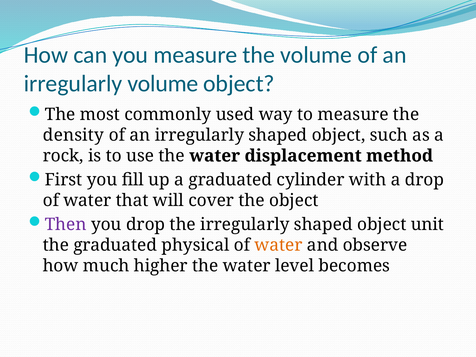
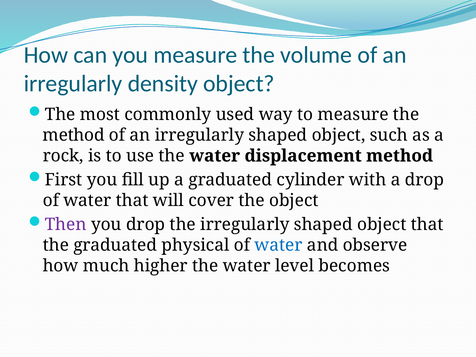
irregularly volume: volume -> density (163, 84)
density: density -> method (74, 135)
object unit: unit -> that (427, 225)
water colour: orange -> blue (279, 245)
